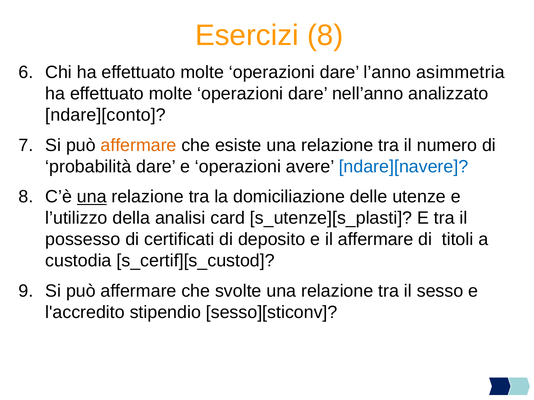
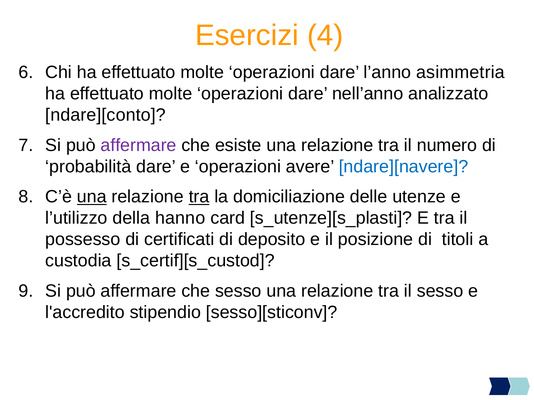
Esercizi 8: 8 -> 4 (325, 35)
affermare colour: orange -> purple (139, 145)
tra underline: none -> present (199, 197)
analisi: analisi -> hanno (180, 218)
il affermare: affermare -> posizione (376, 240)
che svolte: svolte -> sesso (238, 291)
